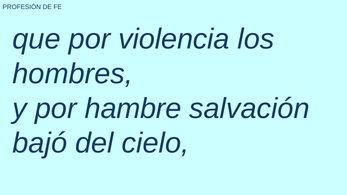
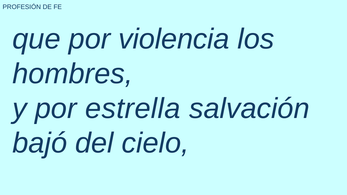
hambre: hambre -> estrella (133, 109)
